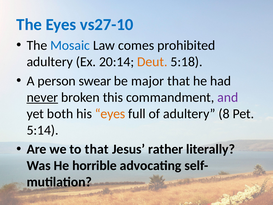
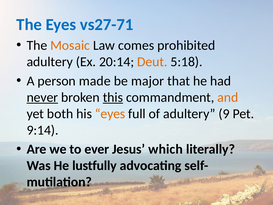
vs27-10: vs27-10 -> vs27-71 (107, 25)
Mosaic colour: blue -> orange (70, 45)
swear: swear -> made (95, 81)
this underline: none -> present (113, 97)
and colour: purple -> orange (228, 97)
8: 8 -> 9 (224, 114)
5:14: 5:14 -> 9:14 (43, 130)
to that: that -> ever (97, 149)
rather: rather -> which (166, 149)
horrible: horrible -> lustfully (95, 165)
